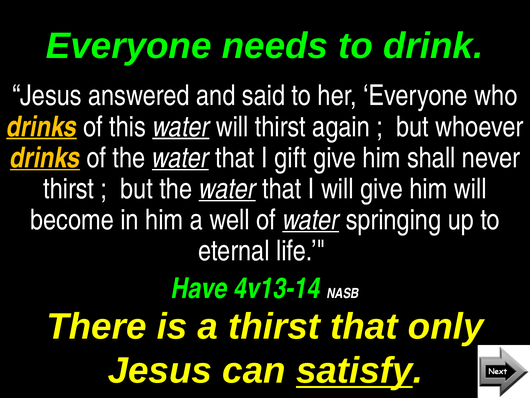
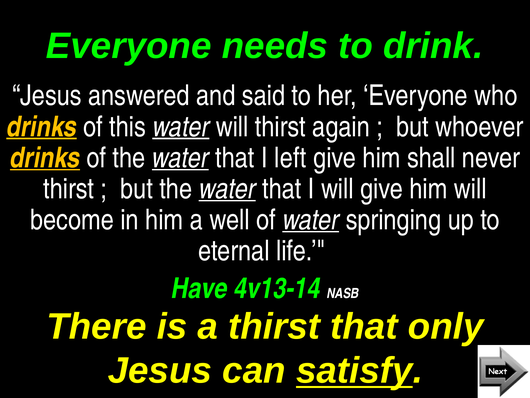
gift: gift -> left (290, 158)
